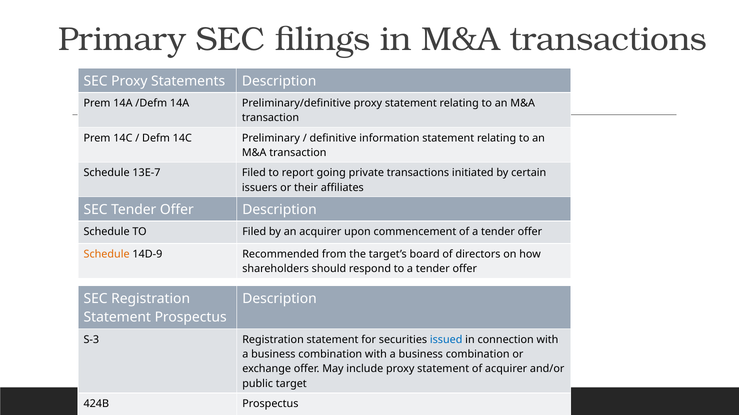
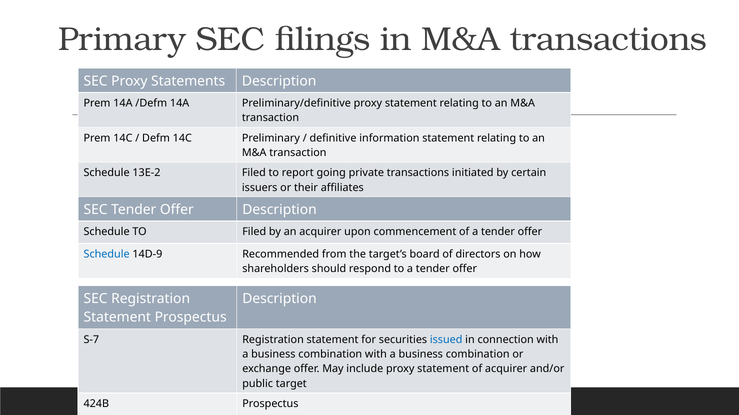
13E-7: 13E-7 -> 13E-2 (146, 173)
Schedule colour: orange -> blue (107, 255)
S-3: S-3 -> S-7 (91, 340)
